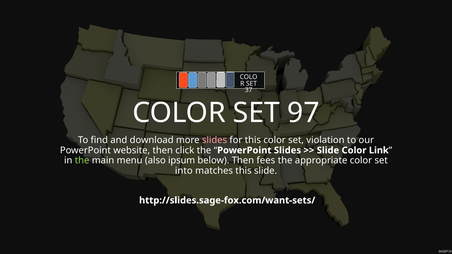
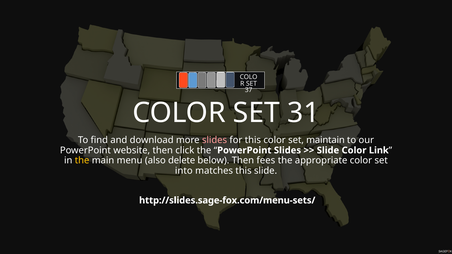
97: 97 -> 31 (303, 113)
violation: violation -> maintain (326, 140)
the colour: light green -> yellow (82, 161)
ipsum: ipsum -> delete (182, 161)
http://slides.sage-fox.com/want-sets/: http://slides.sage-fox.com/want-sets/ -> http://slides.sage-fox.com/menu-sets/ (227, 201)
